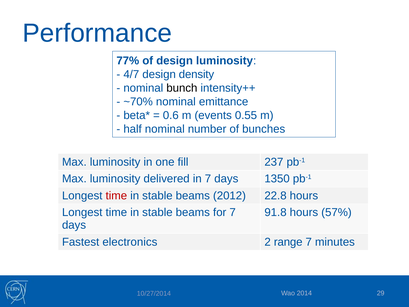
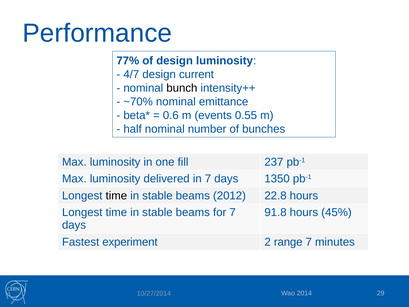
density: density -> current (196, 74)
time colour: red -> black (116, 196)
57%: 57% -> 45% (336, 212)
electronics: electronics -> experiment (130, 242)
